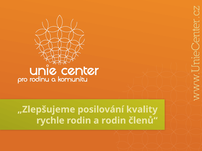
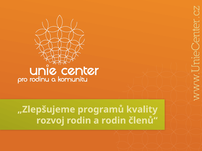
posilování: posilování -> programů (101, 110)
rychle: rychle -> rozvoj (50, 121)
